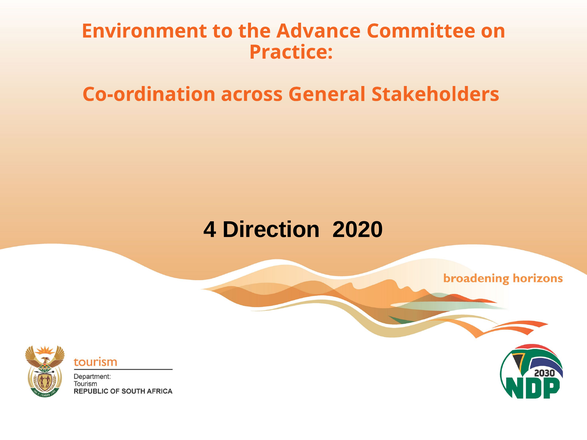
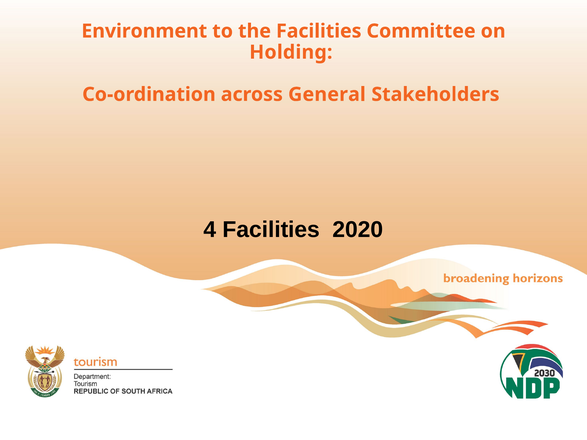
the Advance: Advance -> Facilities (319, 31)
Practice: Practice -> Holding (291, 52)
4 Direction: Direction -> Facilities (271, 230)
